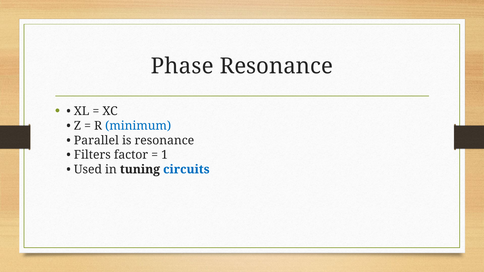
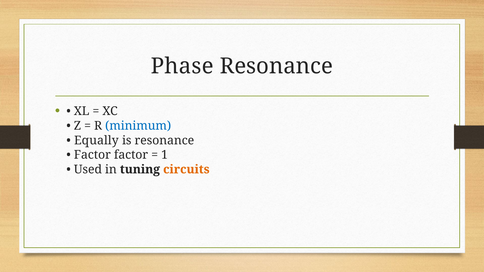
Parallel: Parallel -> Equally (96, 140)
Filters: Filters -> Factor (92, 155)
circuits colour: blue -> orange (186, 170)
